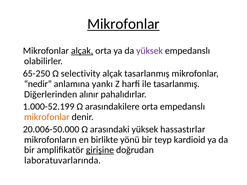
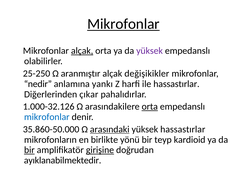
65-250: 65-250 -> 25-250 (37, 74)
selectivity: selectivity -> aranmıştır (81, 74)
alçak tasarlanmış: tasarlanmış -> değişikikler (147, 74)
ile tasarlanmış: tasarlanmış -> hassastırlar (176, 84)
alınır: alınır -> çıkar (89, 94)
1.000-52.199: 1.000-52.199 -> 1.000-32.126 (49, 107)
orta underline: none -> present (150, 107)
mikrofonlar colour: orange -> blue (47, 117)
20.006-50.000: 20.006-50.000 -> 35.860-50.000 (51, 129)
arasındaki underline: none -> present (110, 129)
bir underline: none -> present (29, 150)
laboratuvarlarında: laboratuvarlarında -> ayıklanabilmektedir (63, 161)
